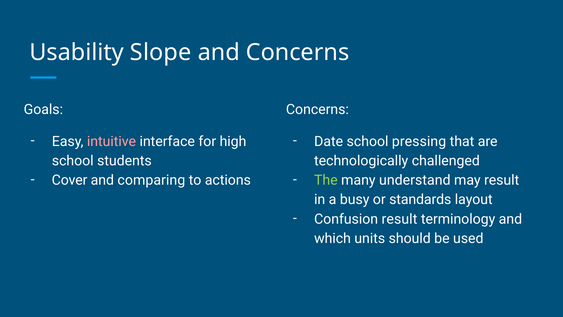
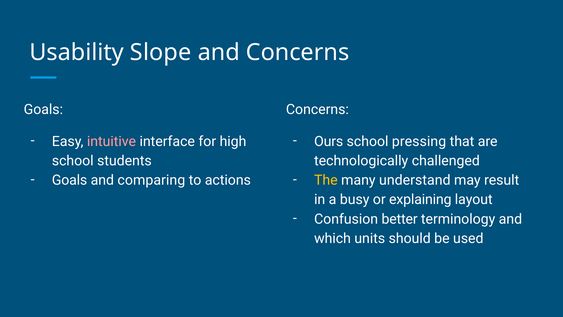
Date: Date -> Ours (329, 141)
Cover: Cover -> Goals (70, 180)
The colour: light green -> yellow (326, 180)
standards: standards -> explaining (420, 199)
Confusion result: result -> better (400, 219)
